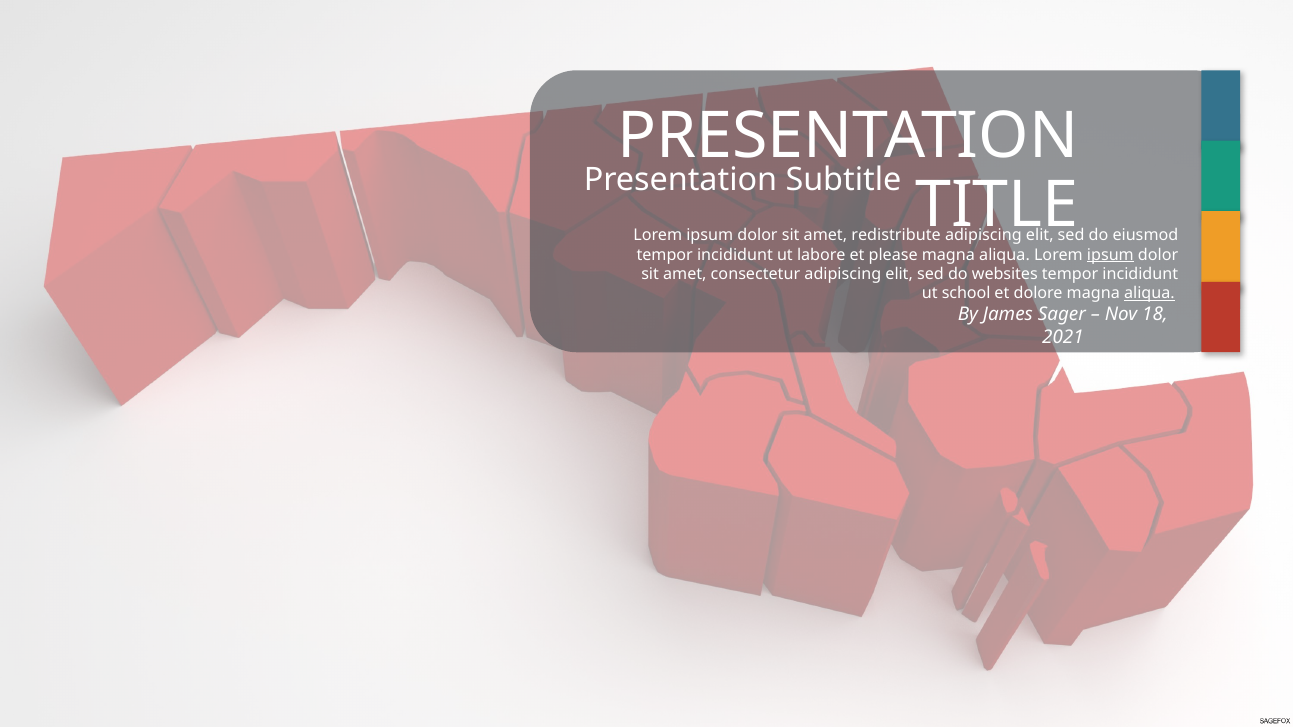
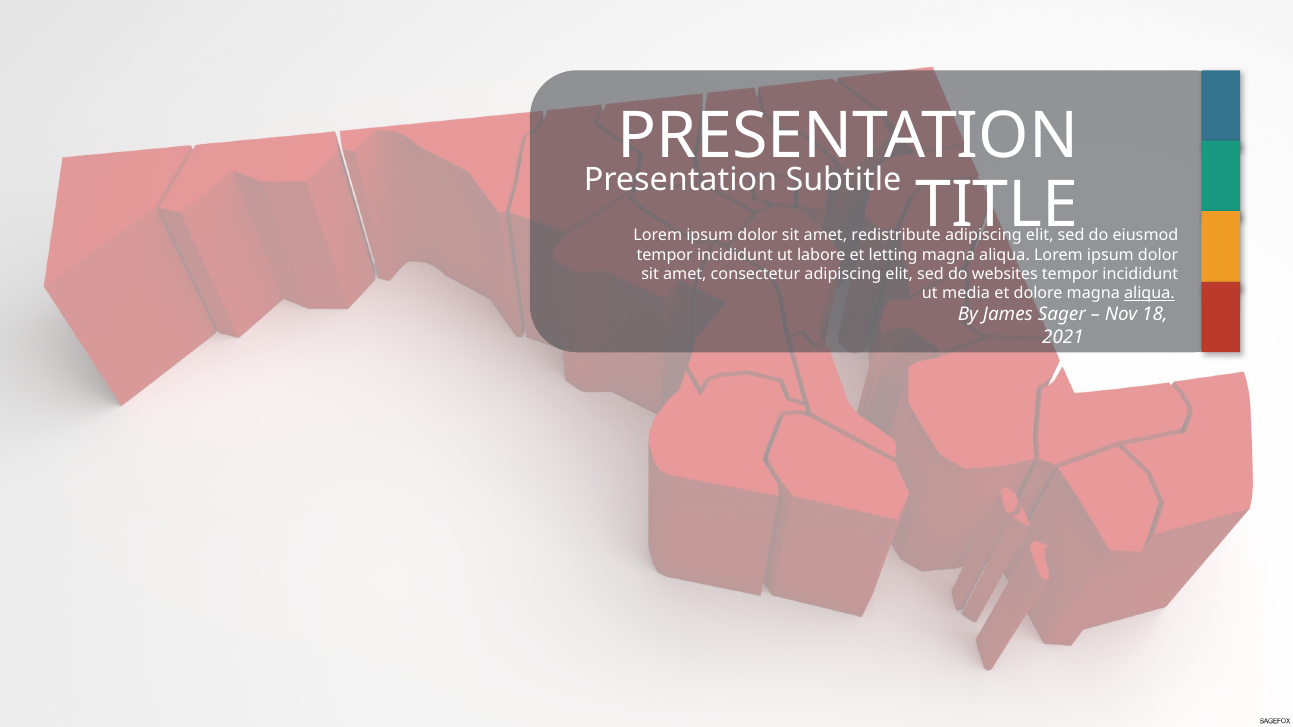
please: please -> letting (893, 255)
ipsum underline: present -> none (1110, 255)
school: school -> media (966, 294)
